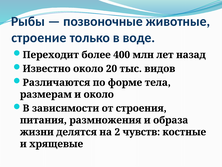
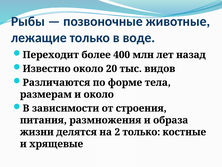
строение: строение -> лежащие (39, 38)
2 чувств: чувств -> только (141, 132)
